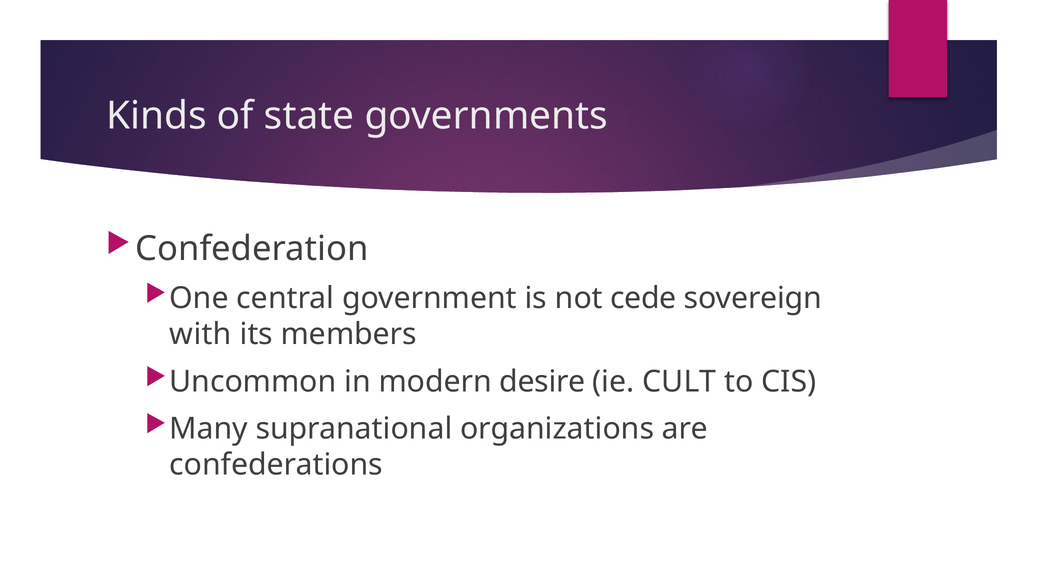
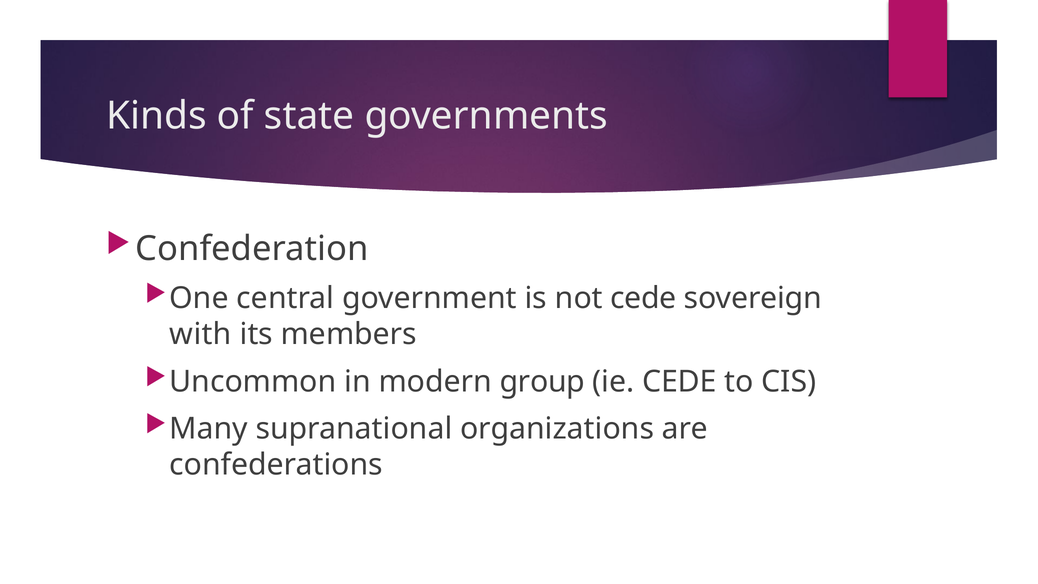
desire: desire -> group (542, 381)
ie CULT: CULT -> CEDE (679, 381)
